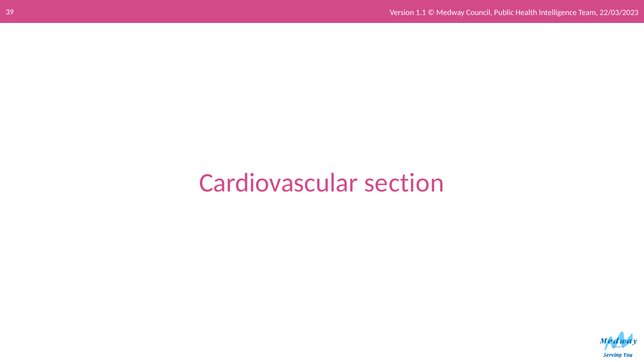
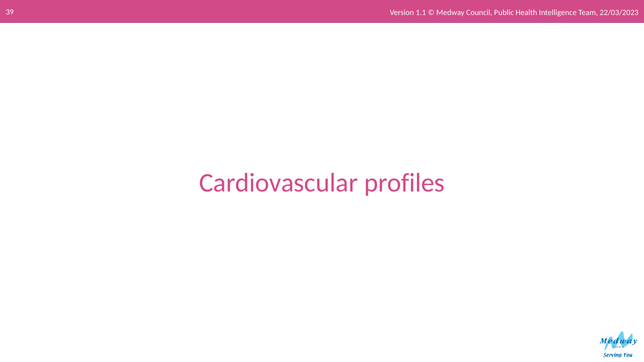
section: section -> profiles (404, 183)
